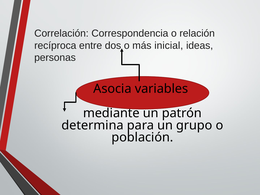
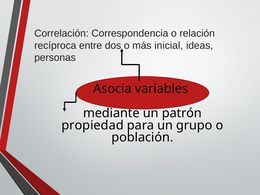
determina: determina -> propiedad (93, 125)
